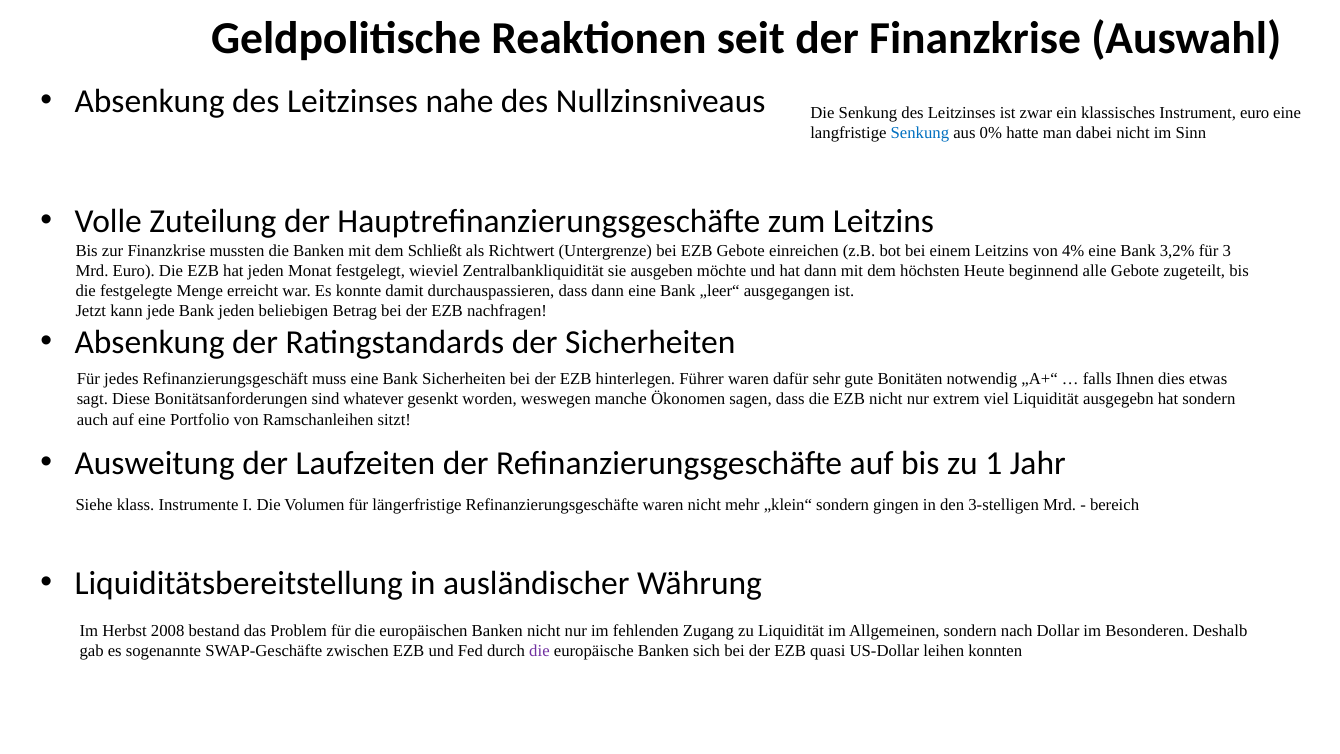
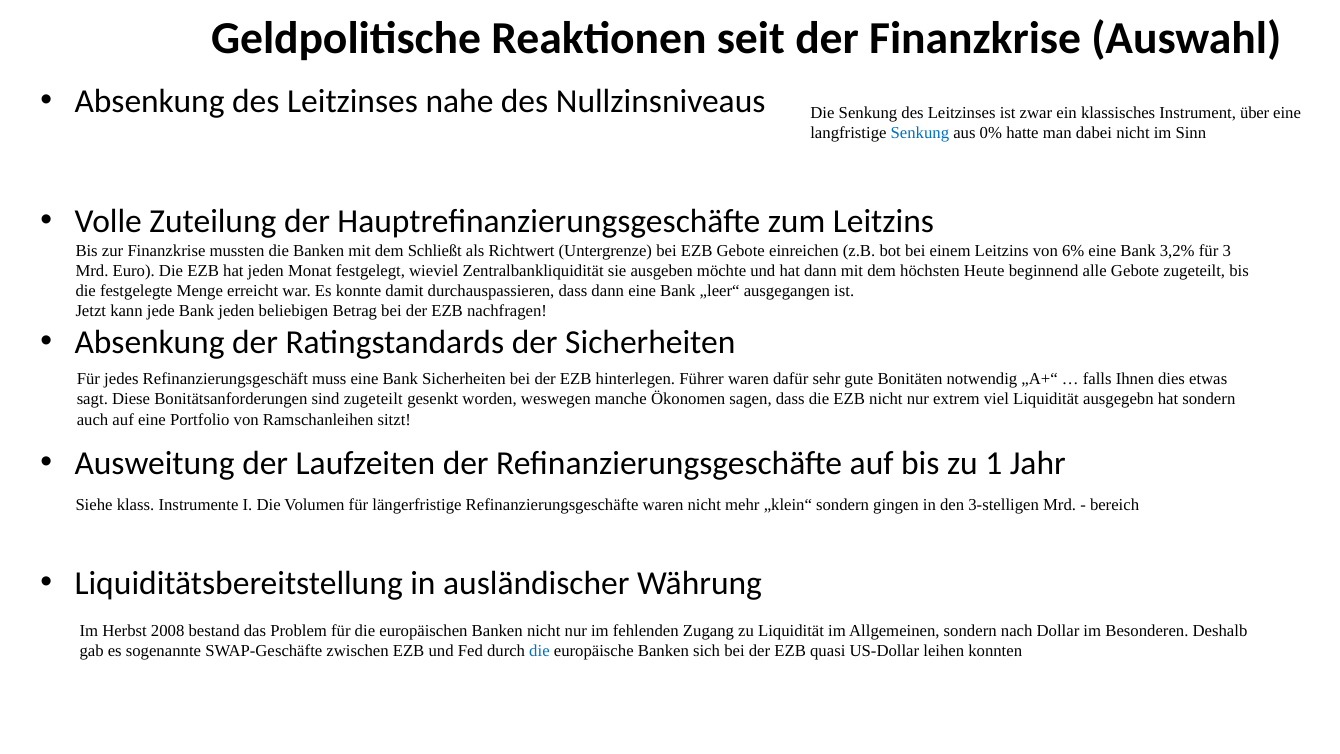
Instrument euro: euro -> über (1255, 113)
4%: 4% -> 6% (1073, 250)
sind whatever: whatever -> zugeteilt (373, 399)
die colour: purple -> blue (539, 651)
